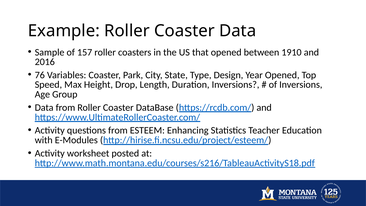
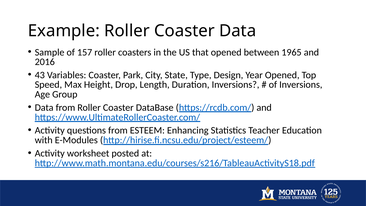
1910: 1910 -> 1965 (292, 52)
76: 76 -> 43 (40, 75)
